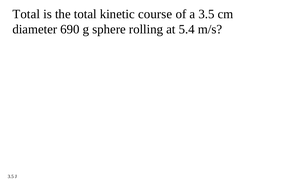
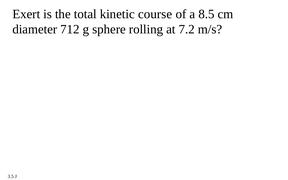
Total: Total -> Exert (26, 14)
a 3.5: 3.5 -> 8.5 (206, 14)
690: 690 -> 712 (70, 29)
5.4: 5.4 -> 7.2 (187, 29)
